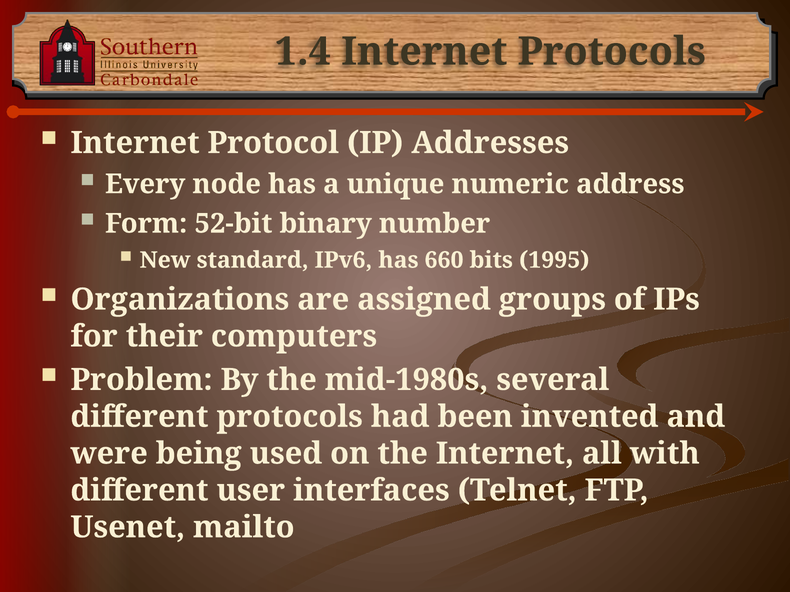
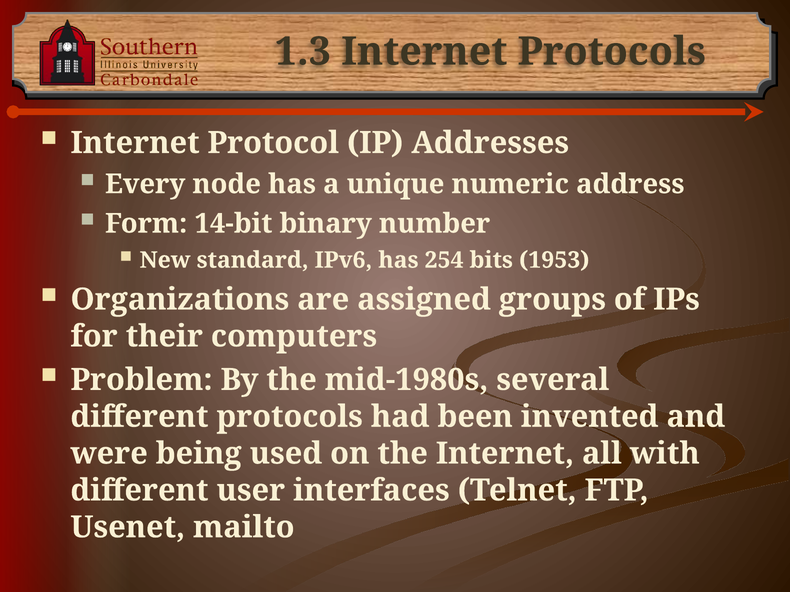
1.4: 1.4 -> 1.3 (303, 52)
52-bit: 52-bit -> 14-bit (233, 224)
660: 660 -> 254 (444, 260)
1995: 1995 -> 1953 (554, 260)
